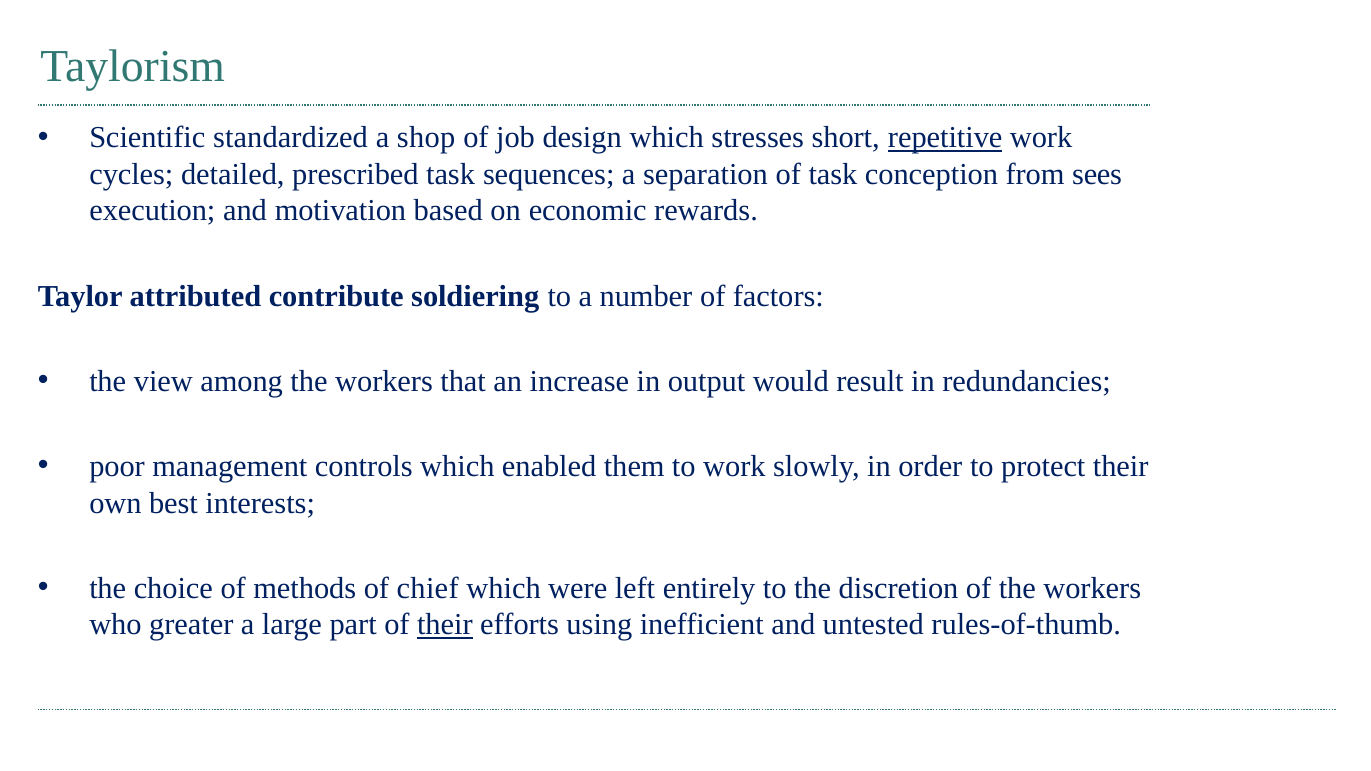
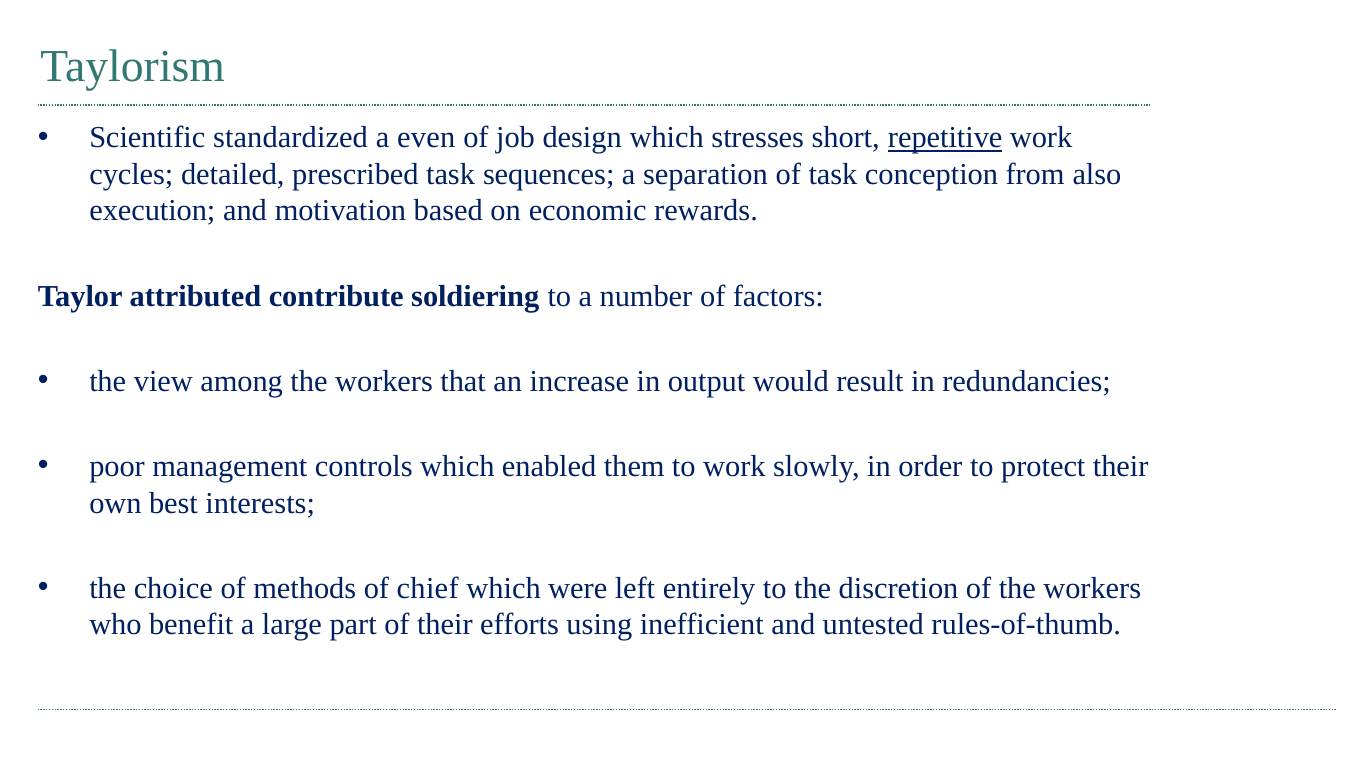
shop: shop -> even (426, 138)
sees: sees -> also (1097, 174)
greater: greater -> benefit (191, 625)
their underline: present -> none (445, 625)
